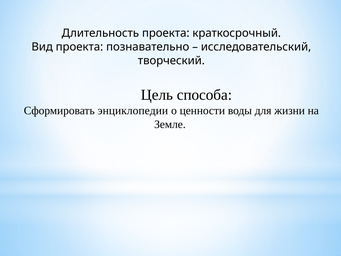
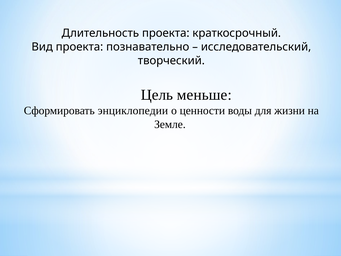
способа: способа -> меньше (204, 95)
